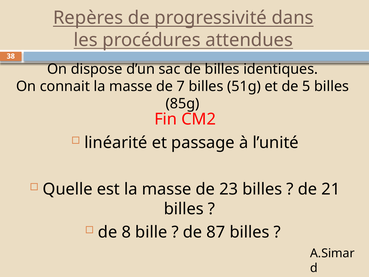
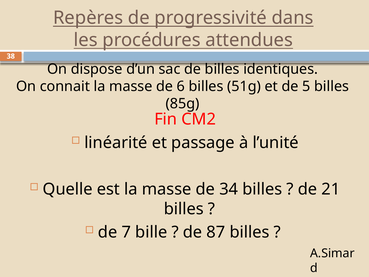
7: 7 -> 6 (181, 86)
23: 23 -> 34 (229, 189)
8: 8 -> 7 (126, 232)
